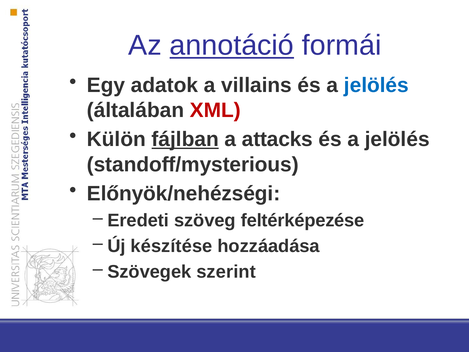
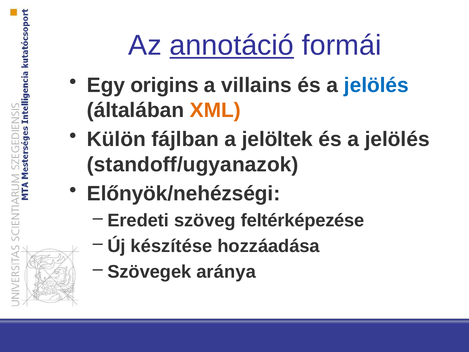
adatok: adatok -> origins (165, 85)
XML colour: red -> orange (215, 110)
fájlban underline: present -> none (185, 139)
attacks: attacks -> jelöltek (277, 139)
standoff/mysterious: standoff/mysterious -> standoff/ugyanazok (193, 164)
szerint: szerint -> aránya (226, 272)
